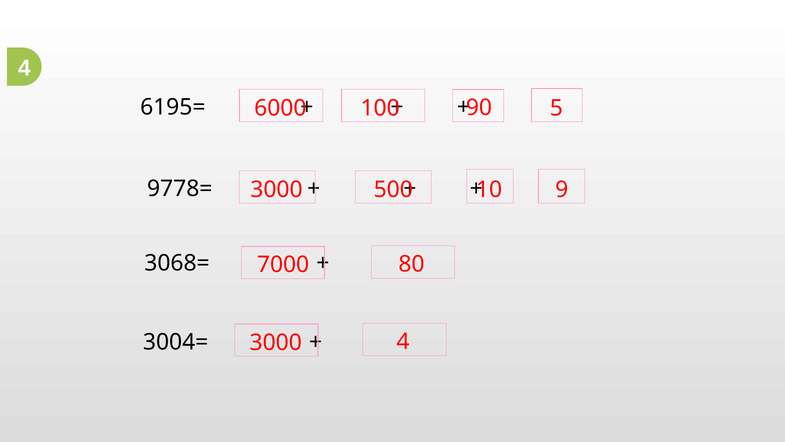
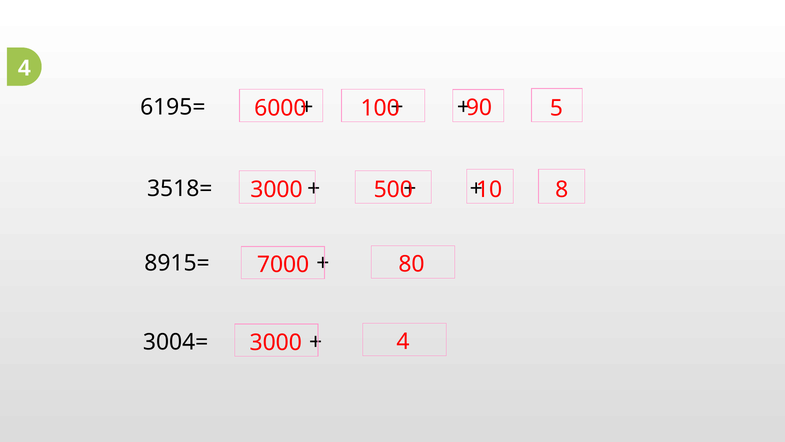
9778=: 9778= -> 3518= (180, 189)
9: 9 -> 8 (562, 189)
3068=: 3068= -> 8915= (177, 263)
